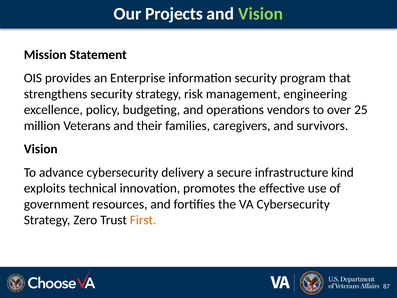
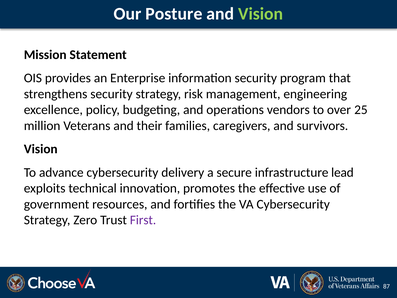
Projects: Projects -> Posture (174, 14)
kind: kind -> lead (342, 172)
First colour: orange -> purple (143, 220)
